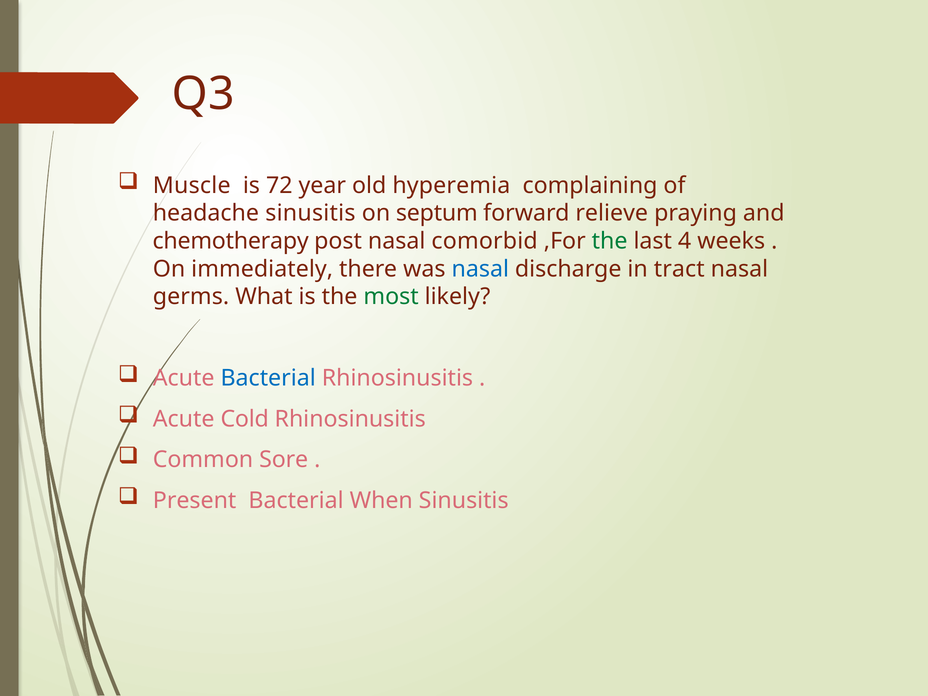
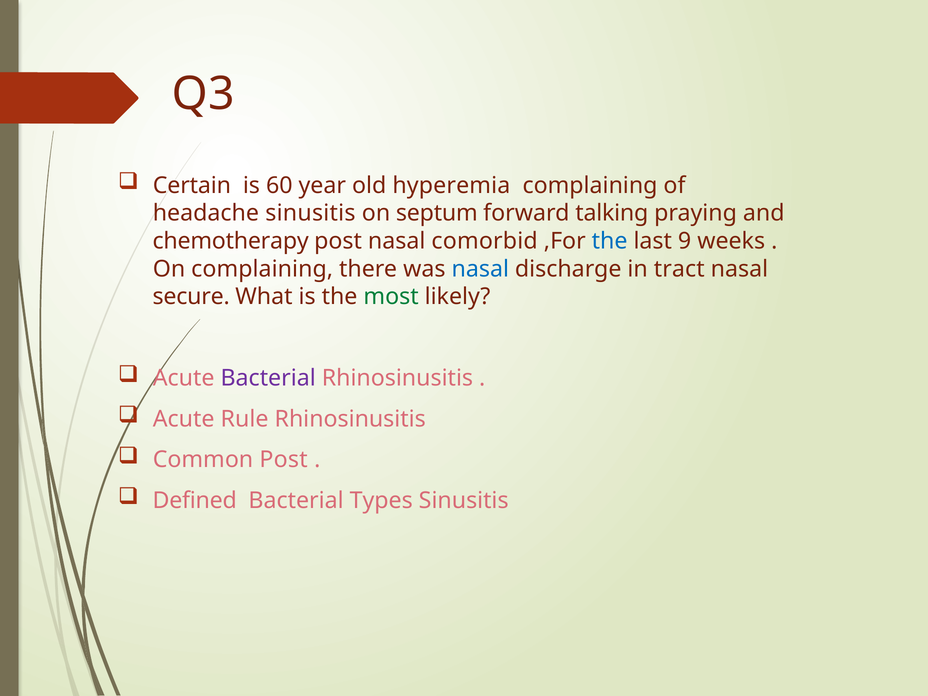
Muscle: Muscle -> Certain (192, 185)
72: 72 -> 60 (279, 185)
relieve: relieve -> talking (612, 213)
the colour: green -> blue (610, 241)
4: 4 -> 9 (685, 241)
On immediately: immediately -> complaining (262, 269)
germs: germs -> secure (191, 297)
Bacterial colour: blue -> purple (268, 378)
Cold: Cold -> Rule (245, 419)
Common Sore: Sore -> Post (284, 460)
Present: Present -> Defined (195, 501)
When: When -> Types (381, 501)
